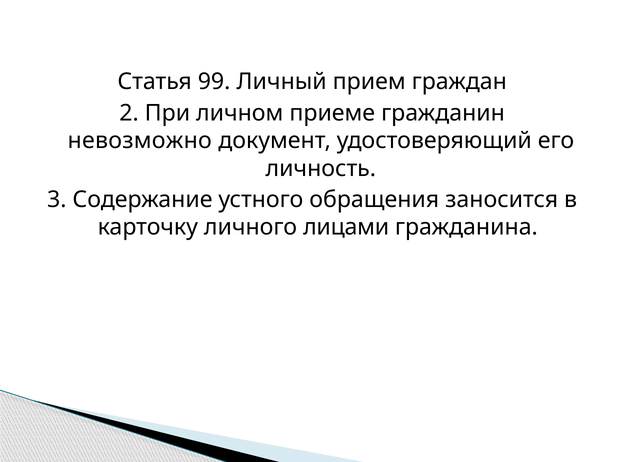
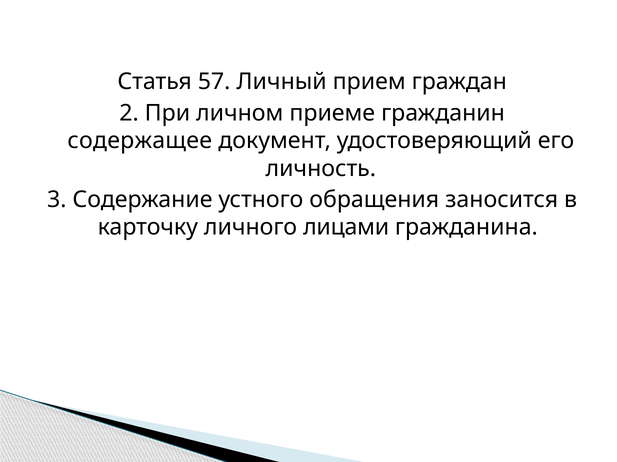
99: 99 -> 57 (214, 82)
невозможно: невозможно -> содержащее (140, 141)
